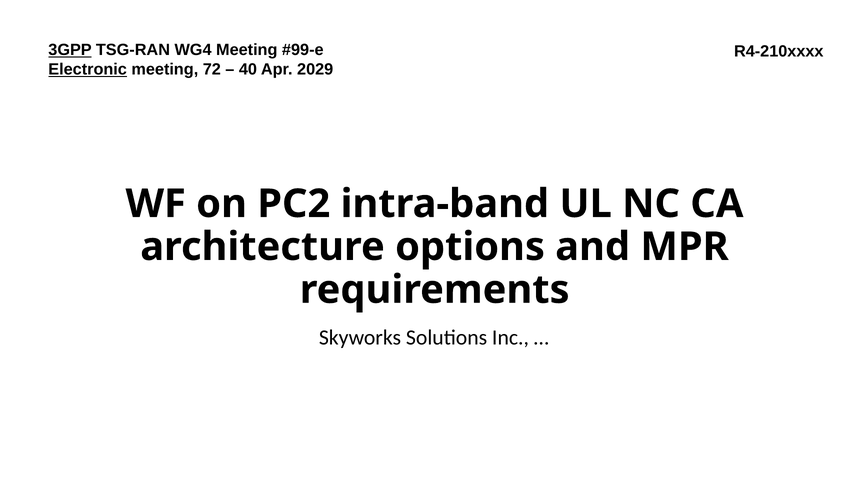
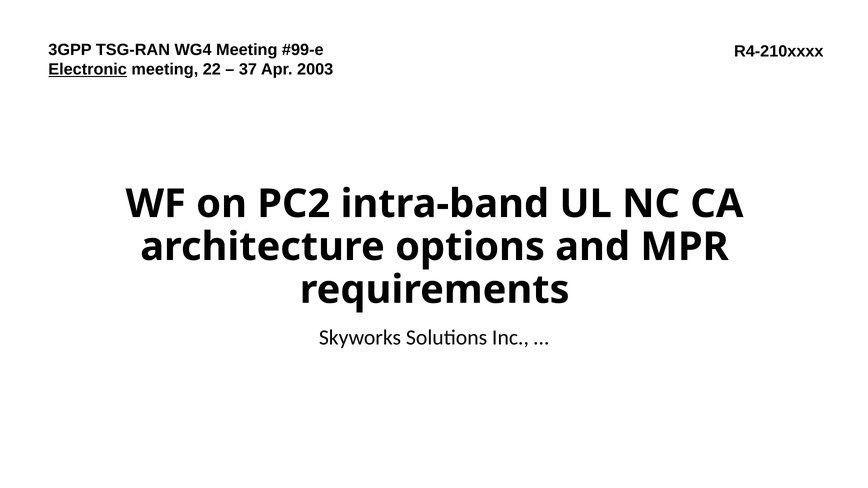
3GPP underline: present -> none (70, 50)
72: 72 -> 22 (212, 69)
40: 40 -> 37 (248, 69)
2029: 2029 -> 2003 (315, 69)
